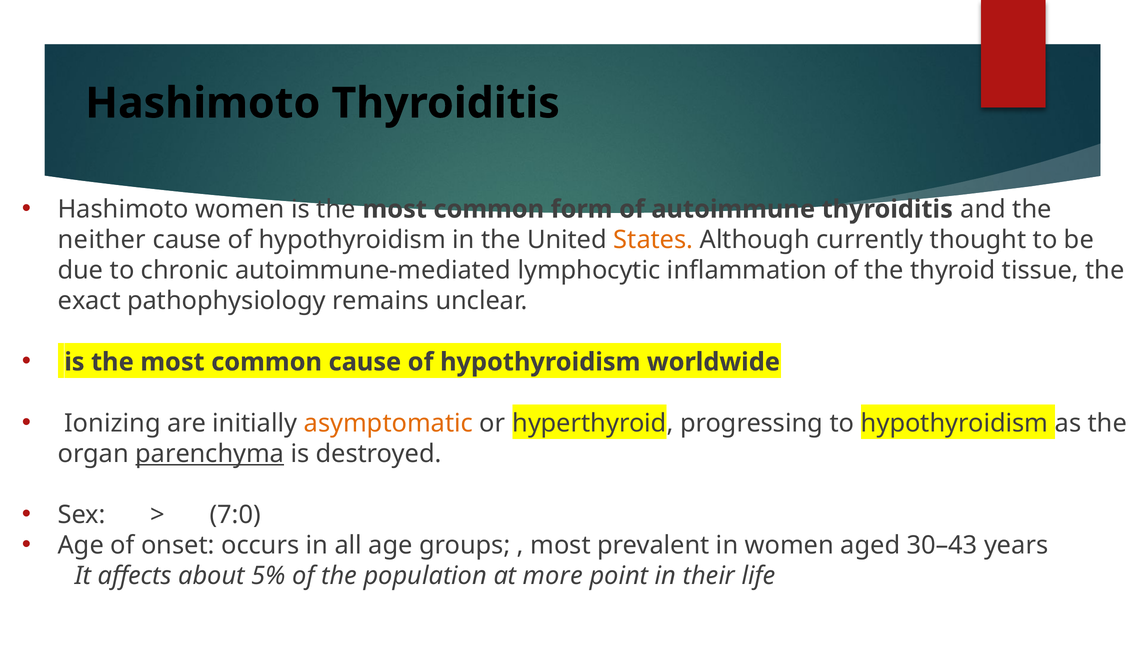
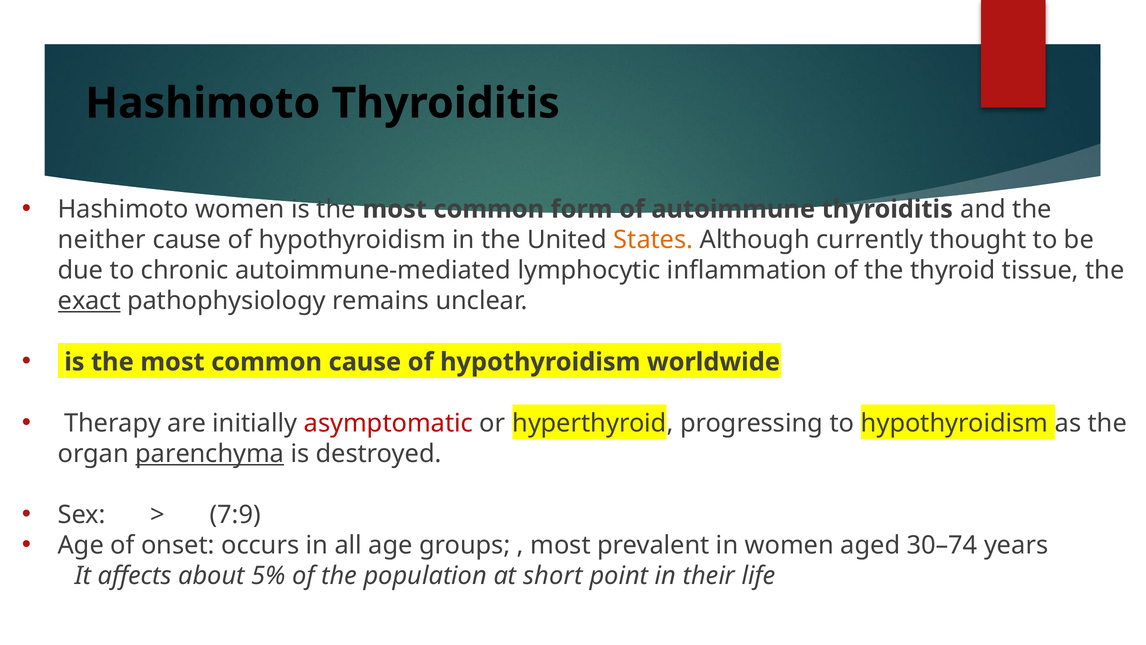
exact underline: none -> present (89, 301)
Ionizing: Ionizing -> Therapy (113, 423)
asymptomatic colour: orange -> red (388, 423)
7:0: 7:0 -> 7:9 (235, 515)
30–43: 30–43 -> 30–74 (942, 545)
more: more -> short (553, 576)
